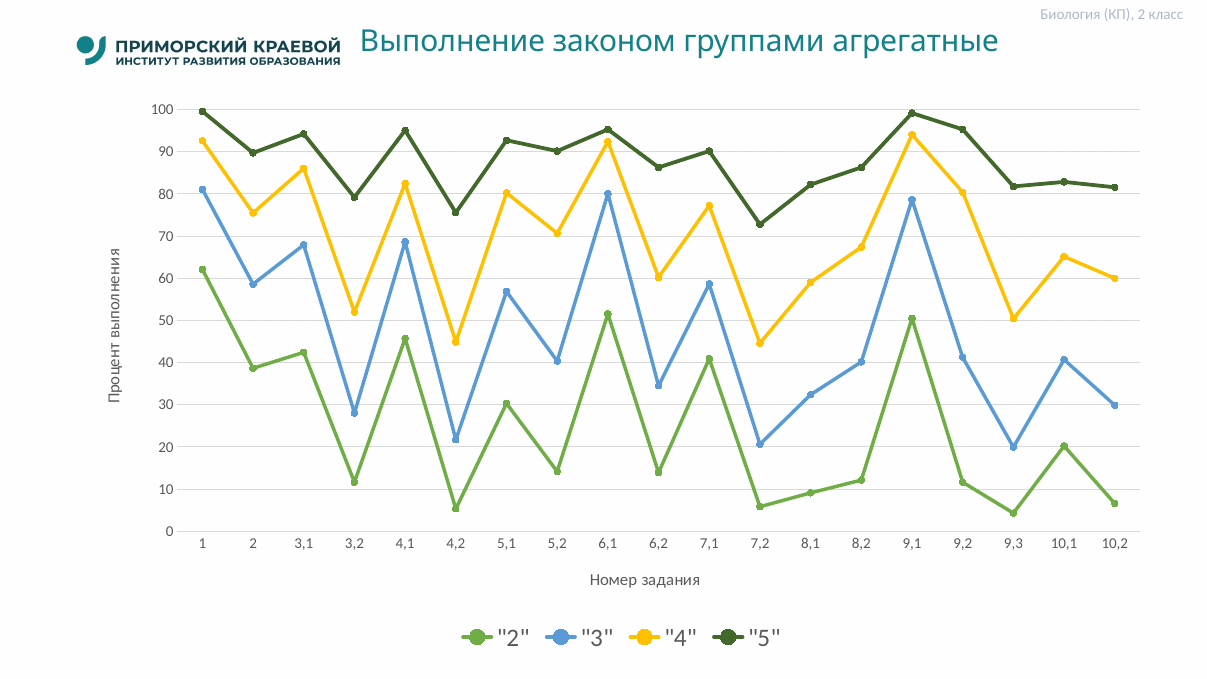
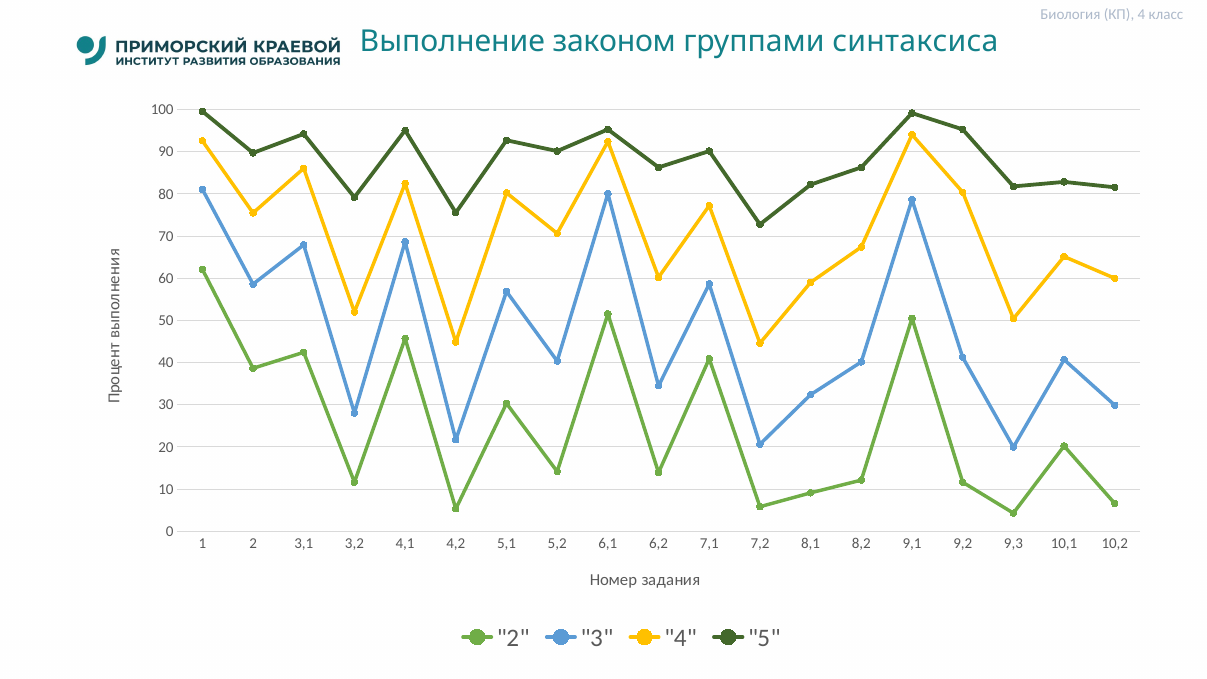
КП 2: 2 -> 4 (1141, 15)
агрегатные: агрегатные -> синтаксиса (915, 42)
